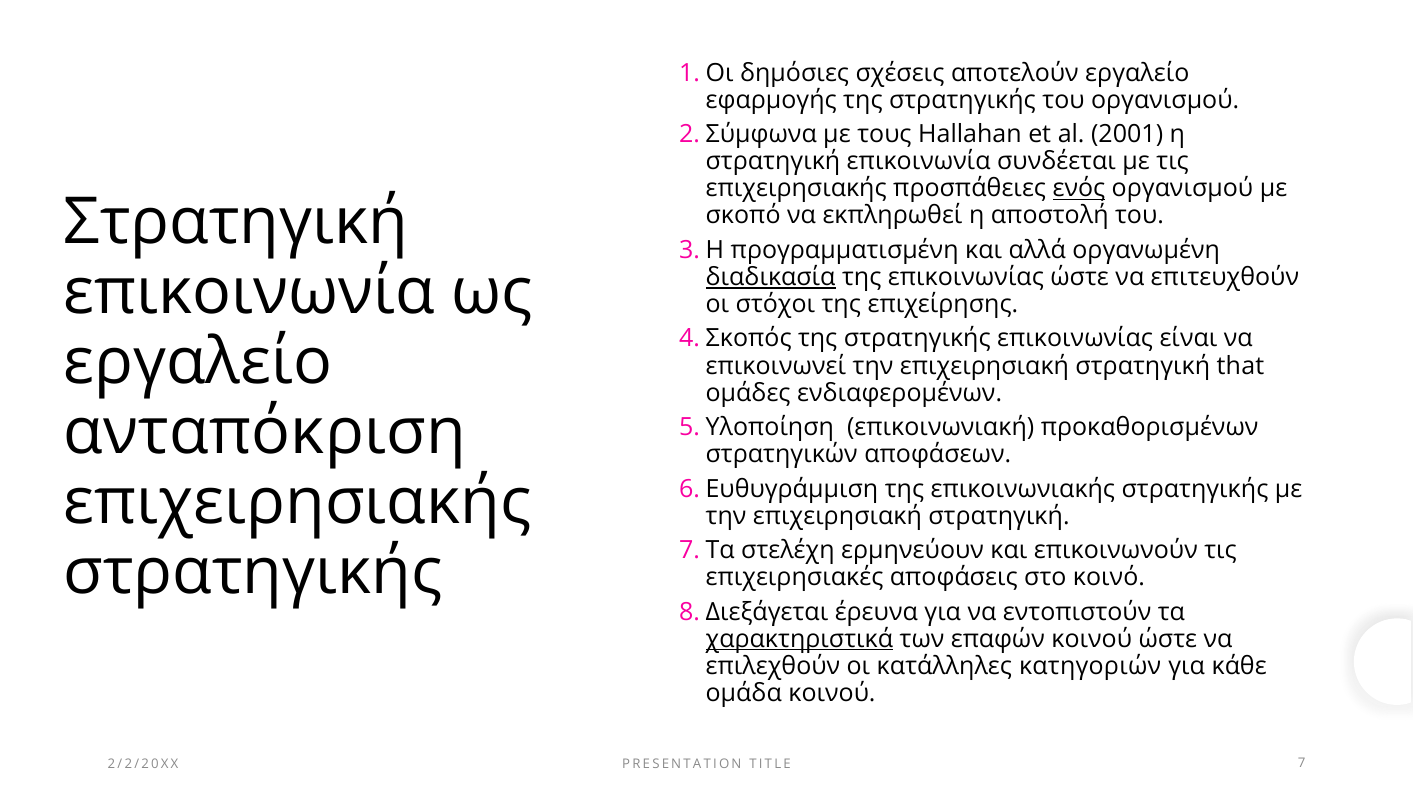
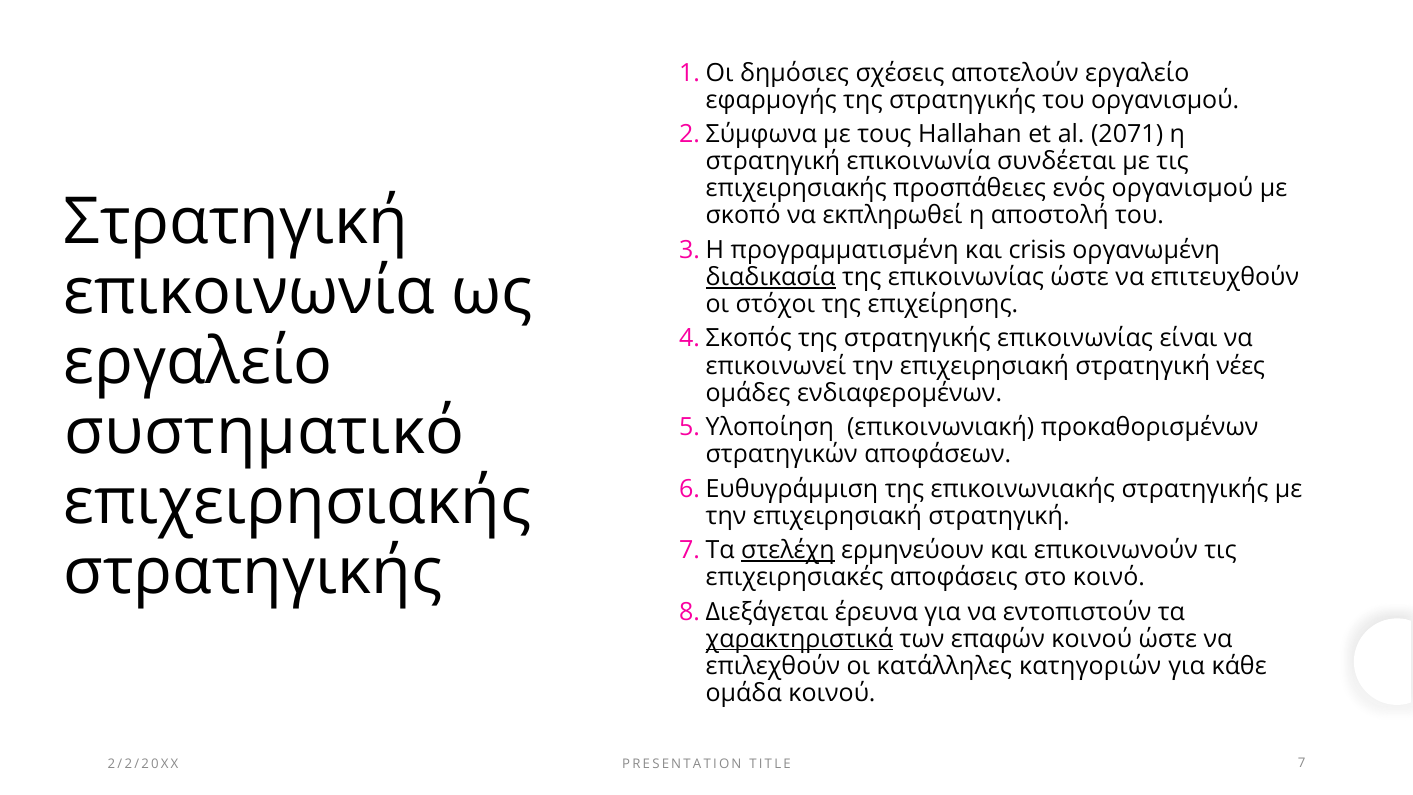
2001: 2001 -> 2071 (1127, 134)
ενός underline: present -> none (1079, 189)
αλλά: αλλά -> crisis (1037, 250)
that: that -> νέες (1241, 366)
ανταπόκριση: ανταπόκριση -> συστηματικό (265, 432)
στελέχη underline: none -> present (788, 550)
